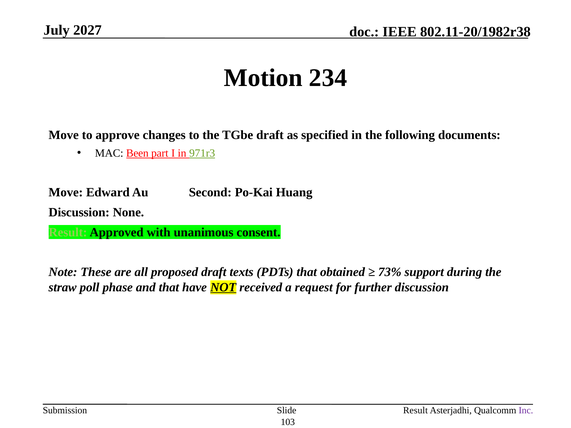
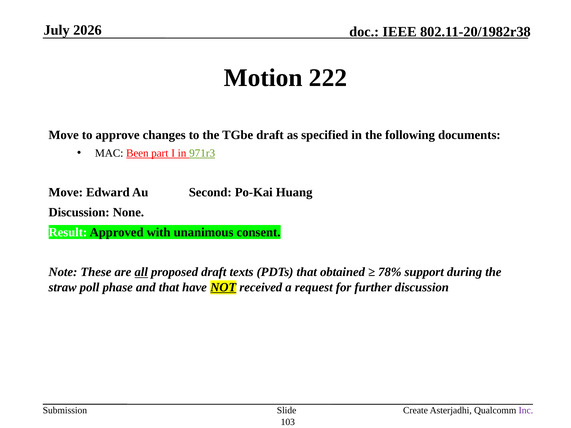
2027: 2027 -> 2026 (87, 30)
234: 234 -> 222 (328, 78)
Result colour: light green -> white (68, 232)
all underline: none -> present (141, 272)
73%: 73% -> 78% (390, 272)
Result: Result -> Create (416, 411)
